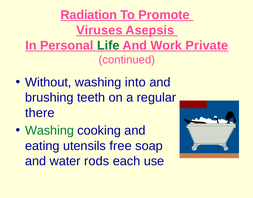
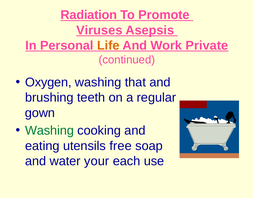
Life colour: green -> orange (108, 45)
Without: Without -> Oxygen (48, 82)
into: into -> that (135, 82)
there: there -> gown (40, 112)
rods: rods -> your (97, 161)
